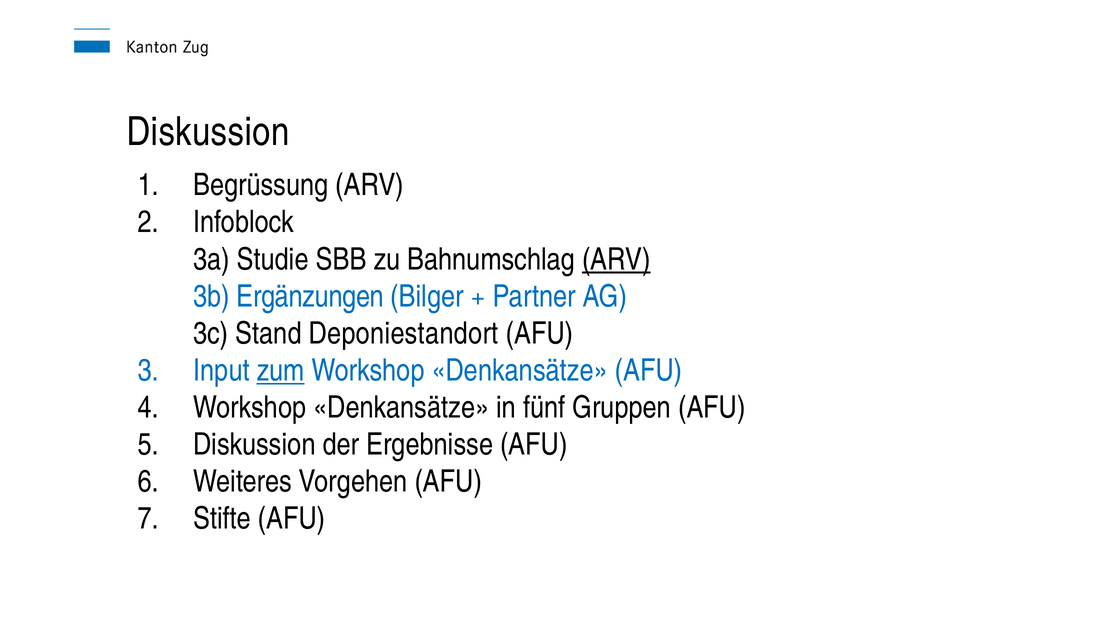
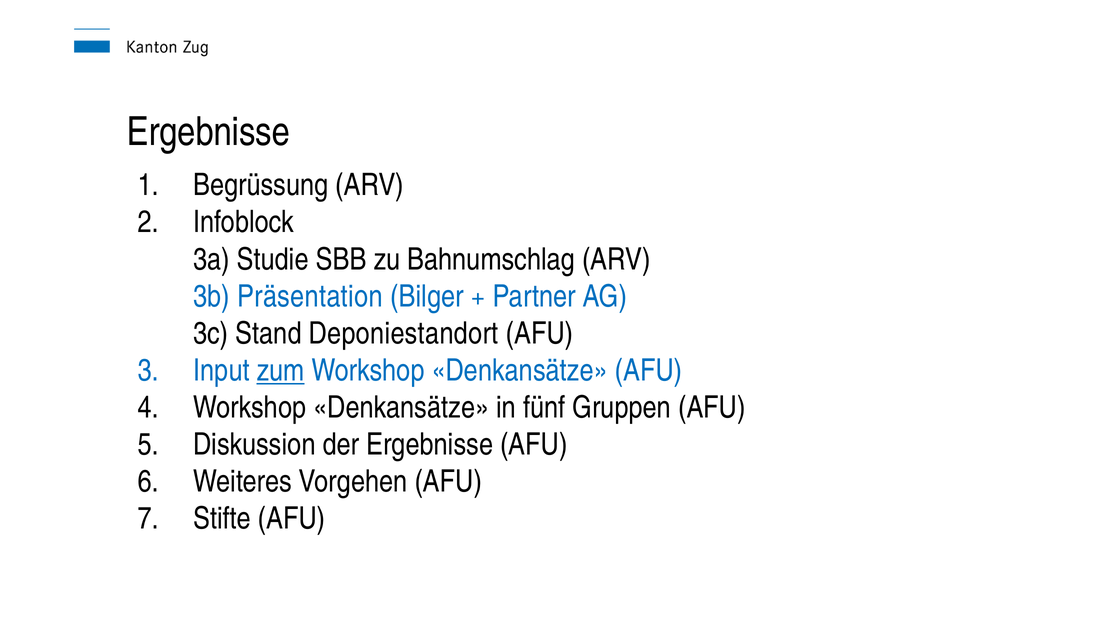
Diskussion: Diskussion -> Ergebnisse (208, 132)
ARV underline: present -> none (616, 259)
Ergänzungen: Ergänzungen -> Präsentation (310, 296)
